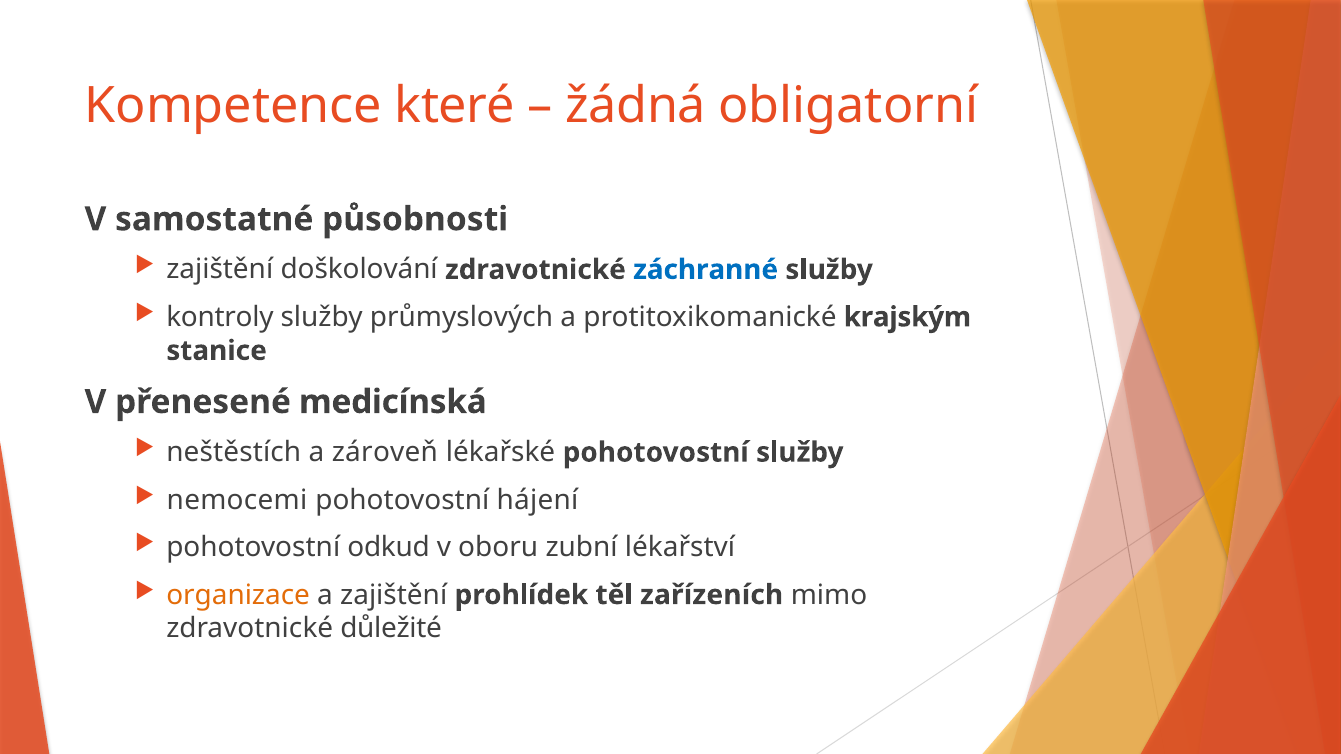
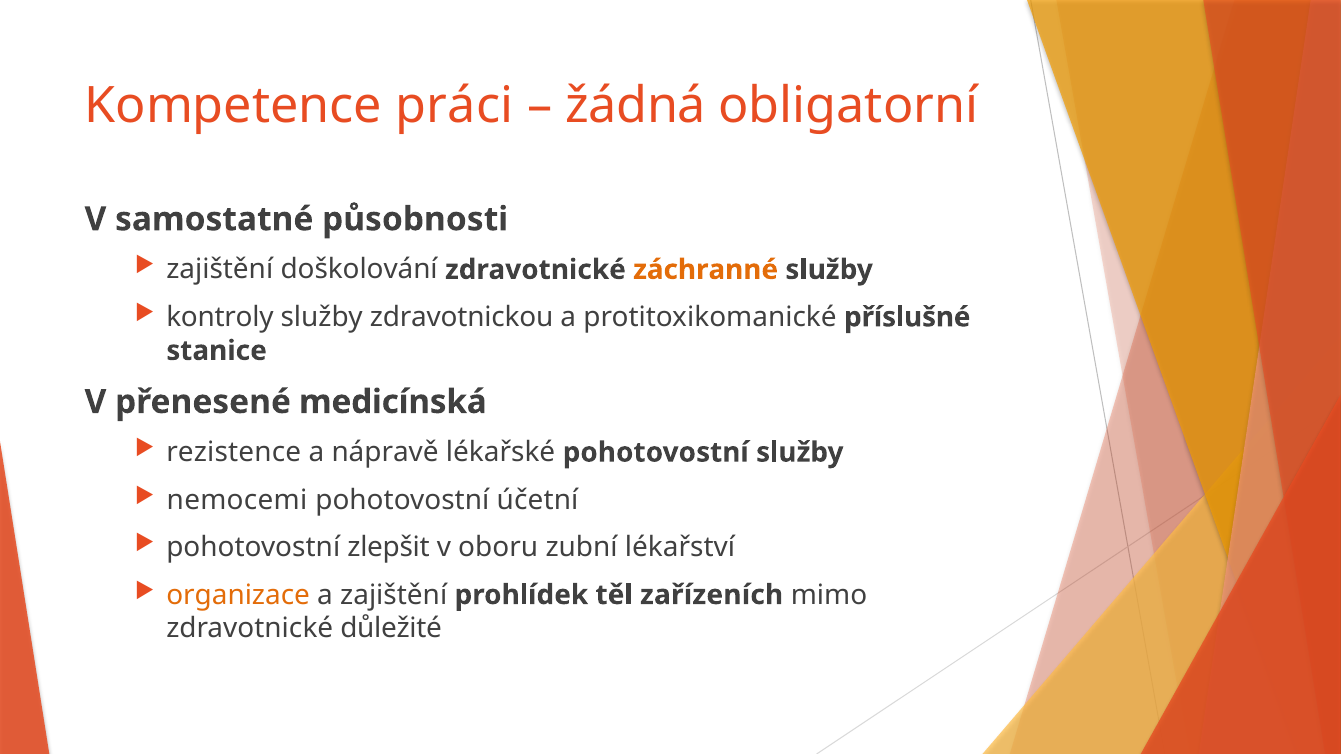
které: které -> práci (455, 106)
záchranné colour: blue -> orange (706, 270)
průmyslových: průmyslových -> zdravotnickou (462, 317)
krajským: krajským -> příslušné (907, 317)
neštěstích: neštěstích -> rezistence (234, 453)
zároveň: zároveň -> nápravě (385, 453)
hájení: hájení -> účetní (538, 500)
odkud: odkud -> zlepšit (389, 548)
